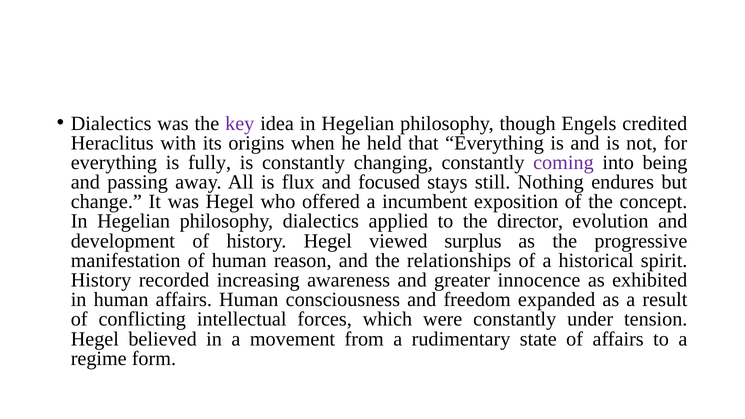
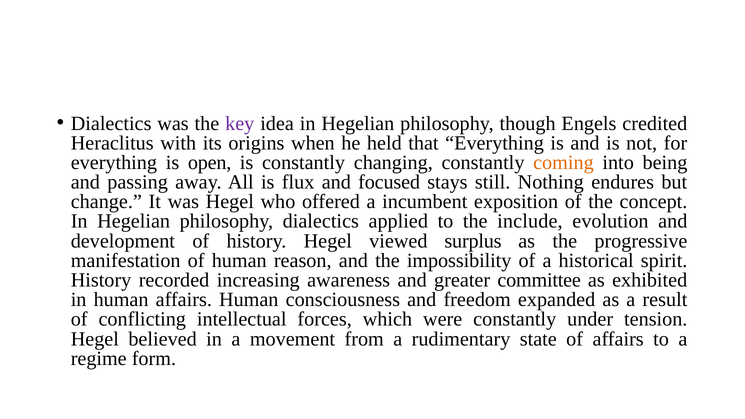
fully: fully -> open (210, 163)
coming colour: purple -> orange (563, 163)
director: director -> include (530, 221)
relationships: relationships -> impossibility (459, 261)
innocence: innocence -> committee (539, 280)
